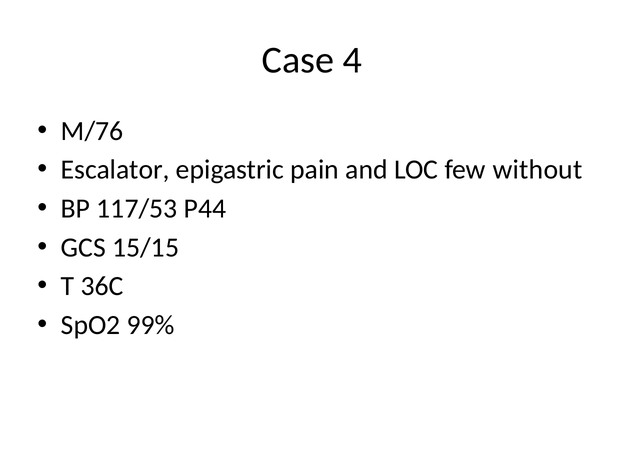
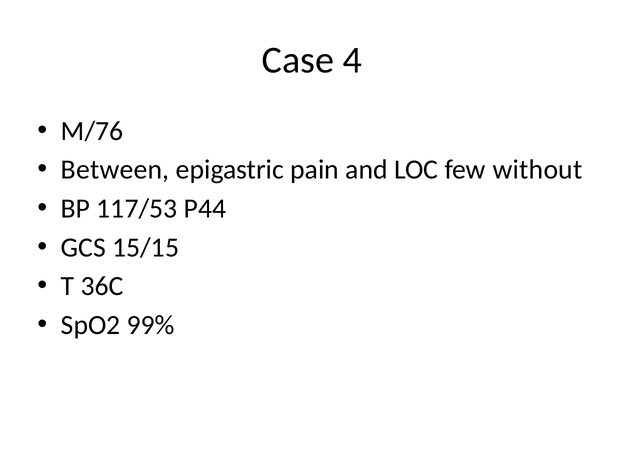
Escalator: Escalator -> Between (115, 170)
